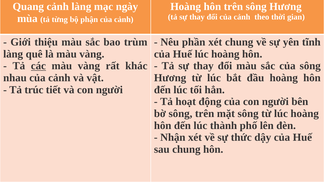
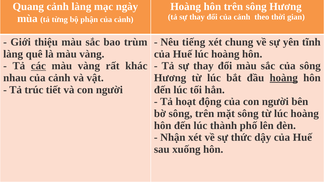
phần: phần -> tiếng (194, 42)
hoàng underline: none -> present (284, 78)
sau chung: chung -> xuống (186, 150)
